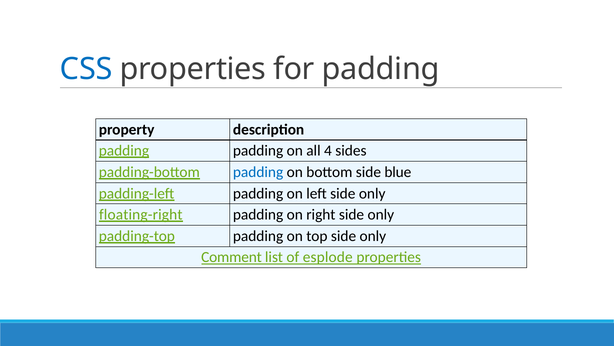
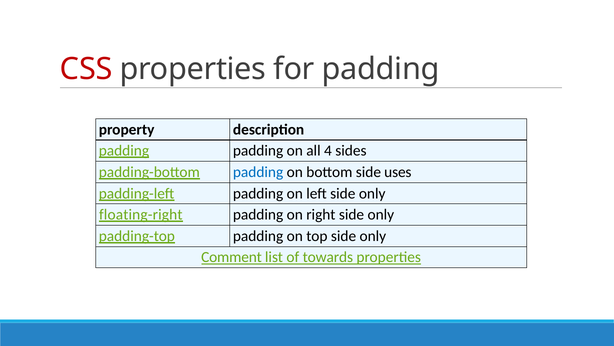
CSS colour: blue -> red (86, 69)
blue: blue -> uses (398, 172)
esplode: esplode -> towards (328, 257)
